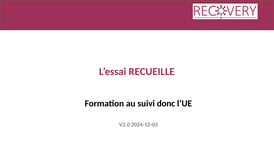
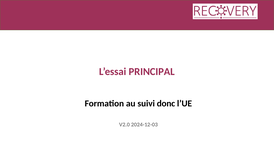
RECUEILLE: RECUEILLE -> PRINCIPAL (152, 72)
